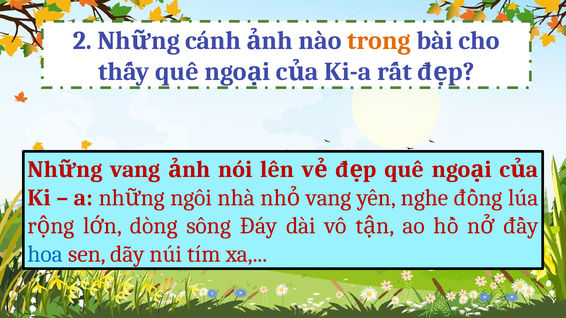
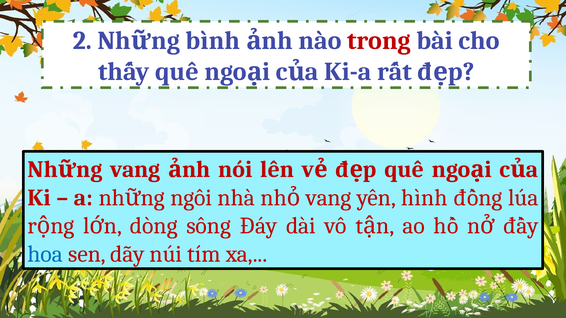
cánh: cánh -> bình (213, 41)
trong colour: orange -> red (379, 41)
nghe: nghe -> hình (424, 198)
